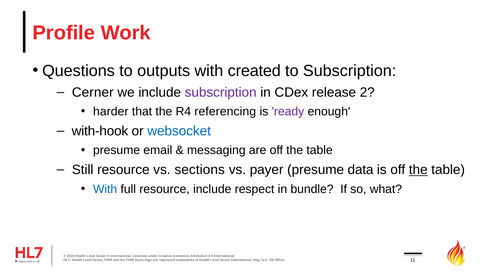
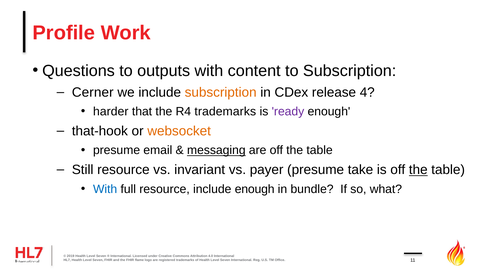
created: created -> content (254, 71)
subscription colour: purple -> orange (221, 92)
2: 2 -> 4 (367, 92)
R4 referencing: referencing -> trademarks (225, 112)
with-hook: with-hook -> that-hook (100, 131)
websocket colour: blue -> orange (179, 131)
messaging underline: none -> present (216, 150)
sections: sections -> invariant (200, 170)
data: data -> take (360, 170)
include respect: respect -> enough (255, 189)
